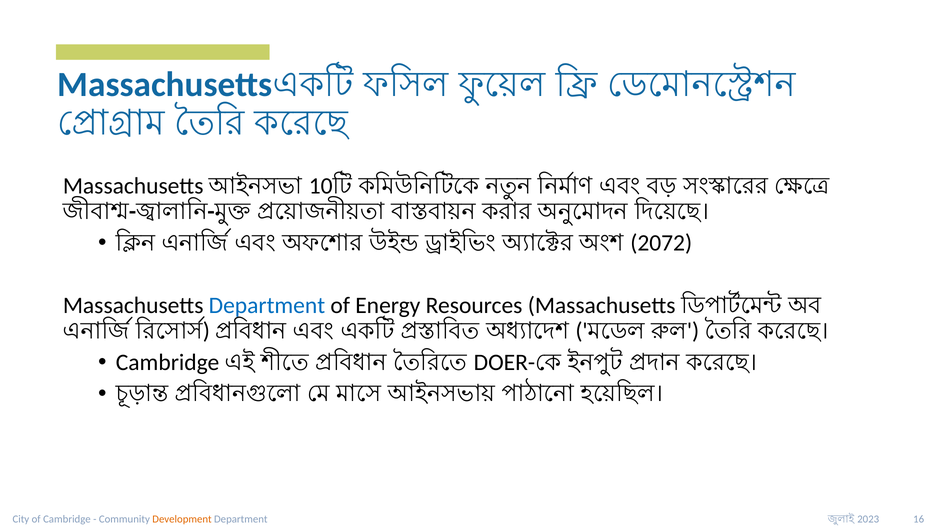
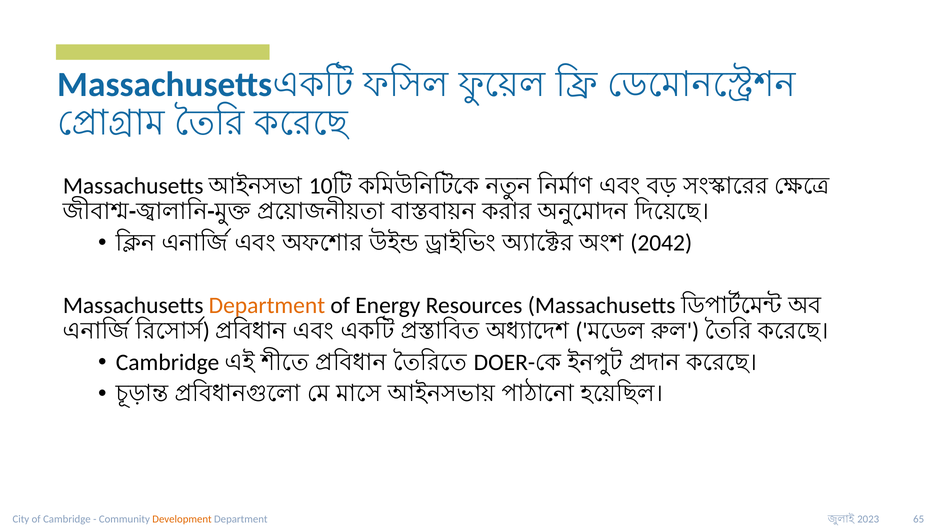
2072: 2072 -> 2042 (661, 243)
Department colour: blue -> orange (267, 305)
16: 16 -> 65 (919, 518)
